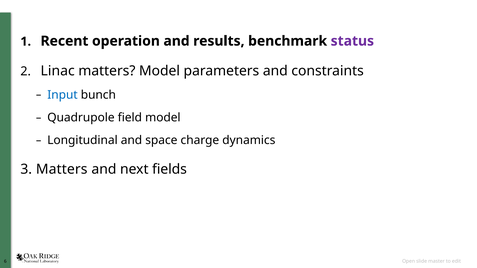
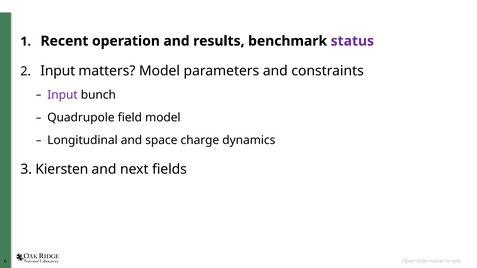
Linac: Linac -> Input (58, 71)
Input colour: blue -> purple (62, 95)
3 Matters: Matters -> Kiersten (62, 169)
